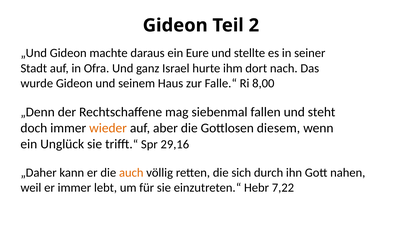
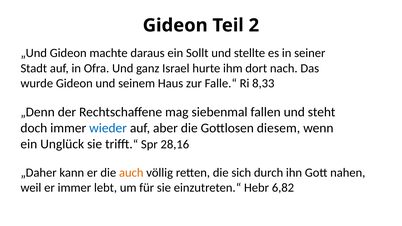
Eure: Eure -> Sollt (197, 53)
8,00: 8,00 -> 8,33 (263, 83)
wieder colour: orange -> blue (108, 128)
29,16: 29,16 -> 28,16 (175, 144)
7,22: 7,22 -> 6,82 (283, 188)
